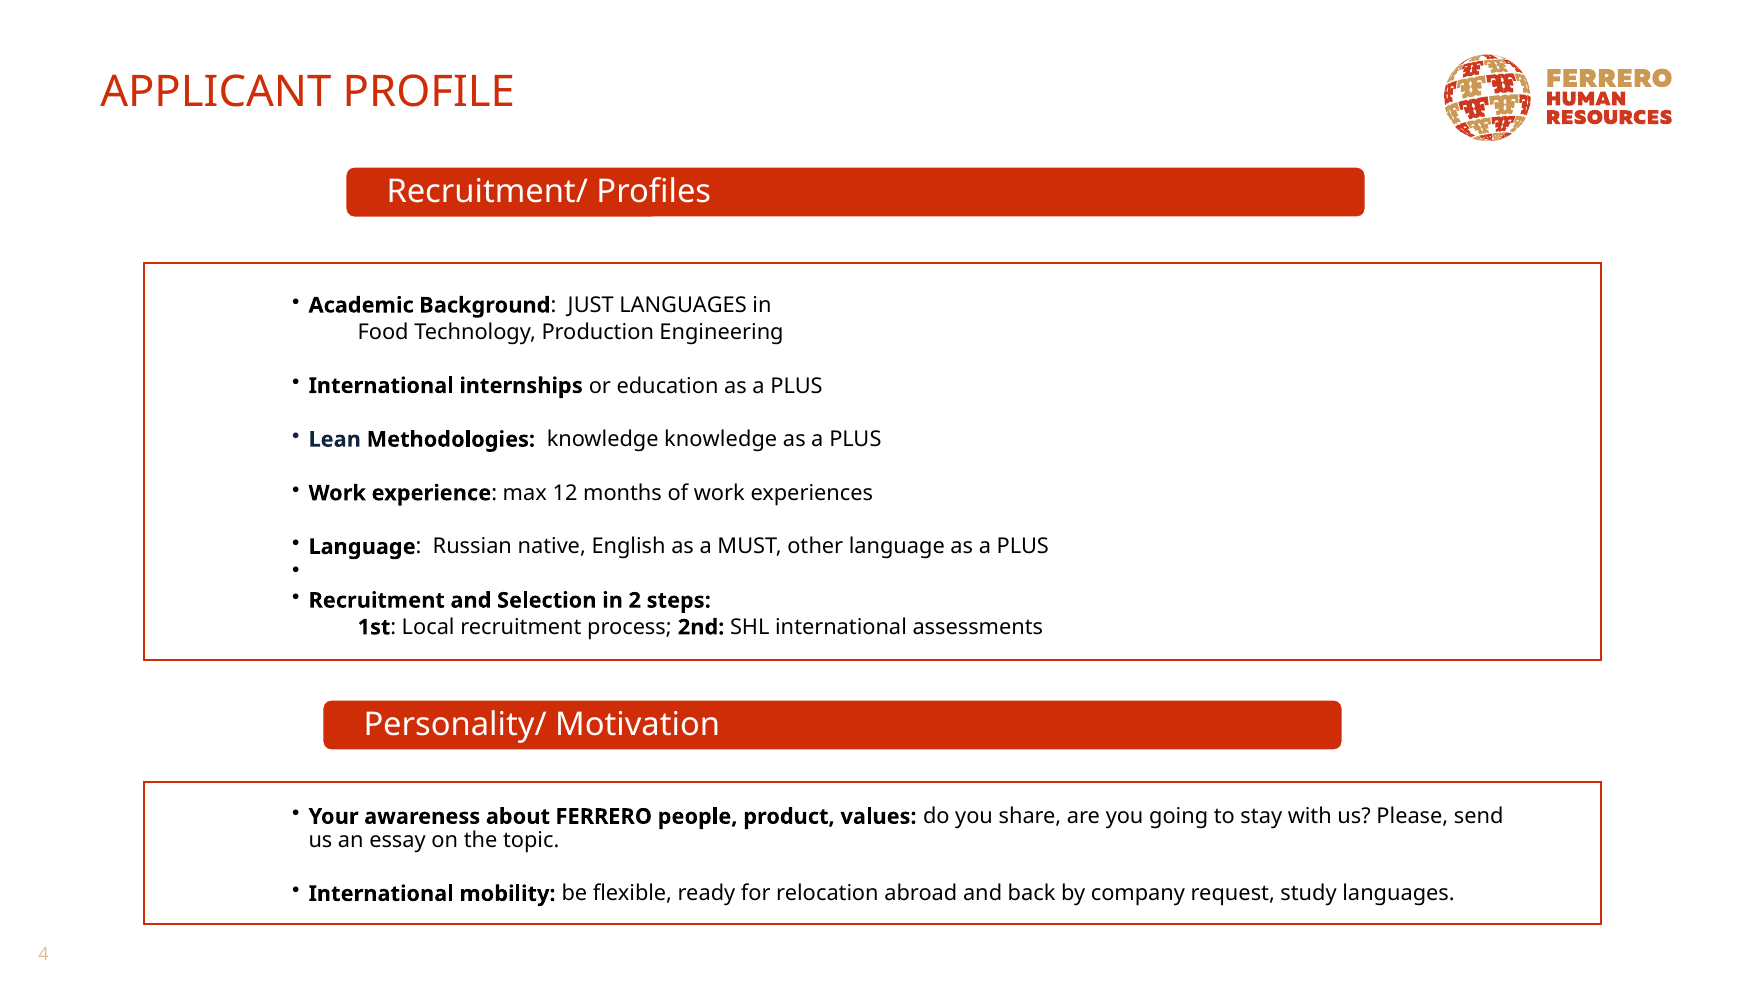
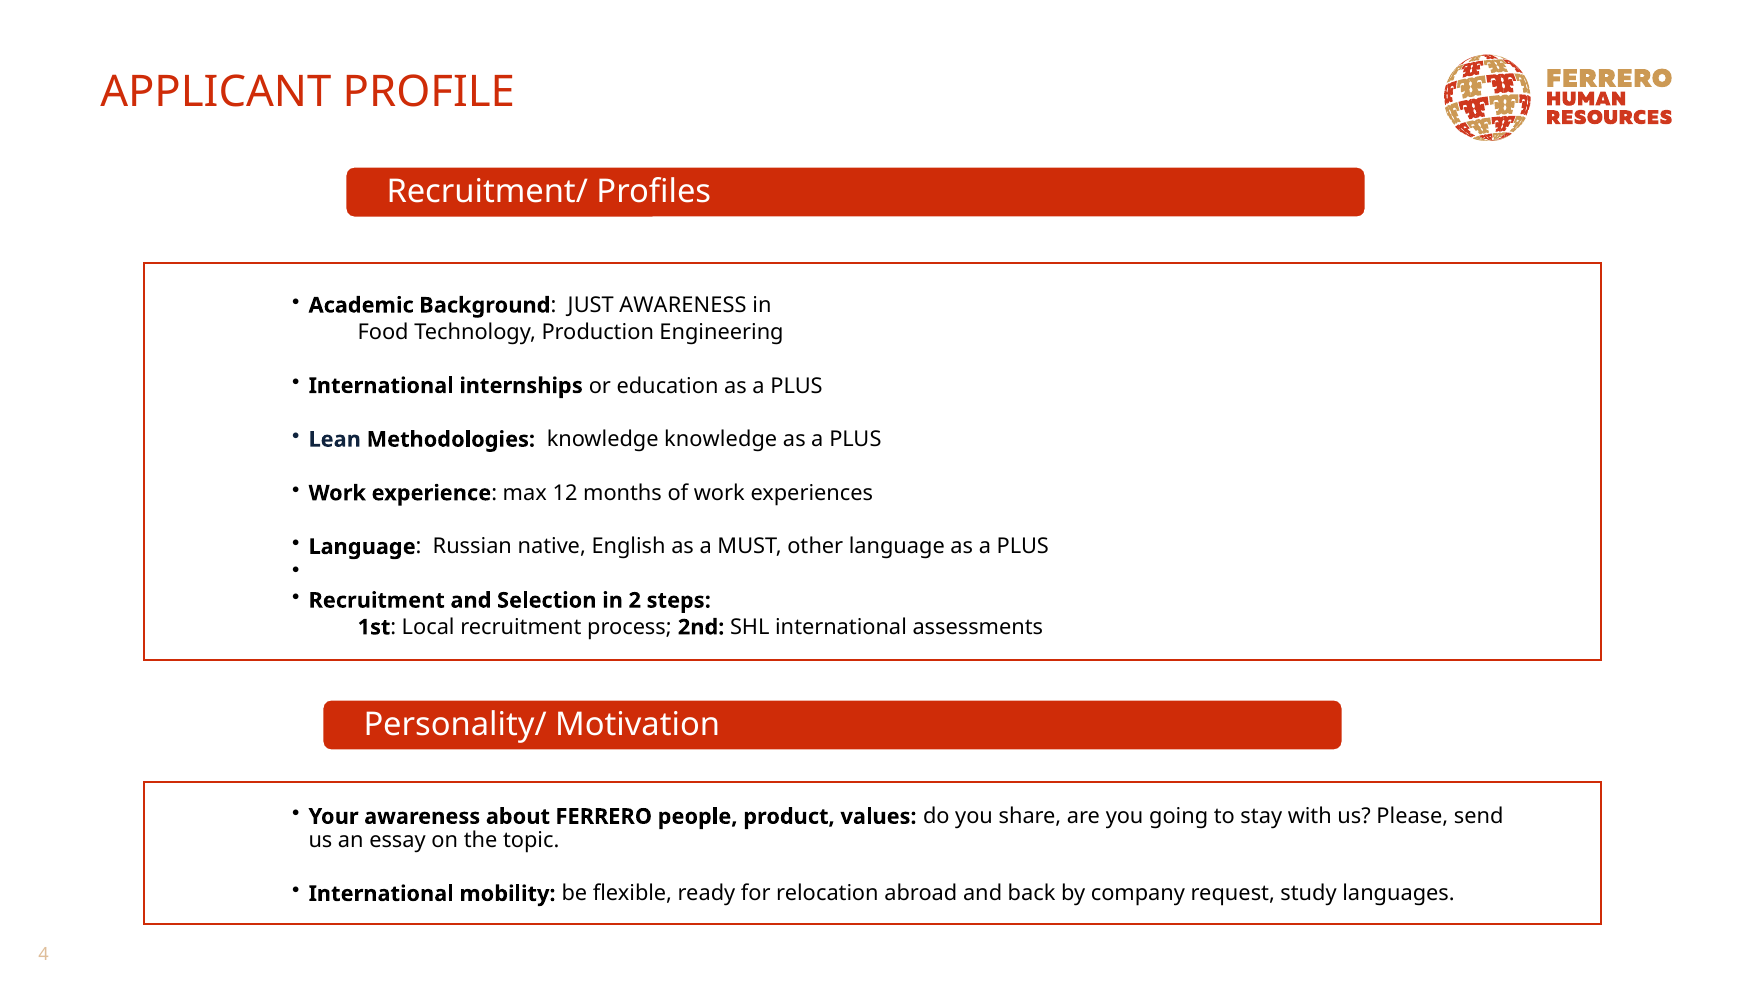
JUST LANGUAGES: LANGUAGES -> AWARENESS (683, 306)
